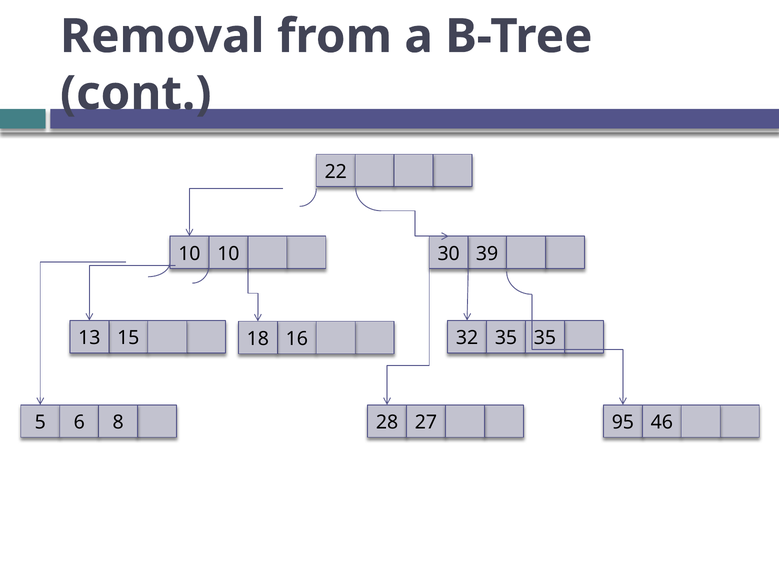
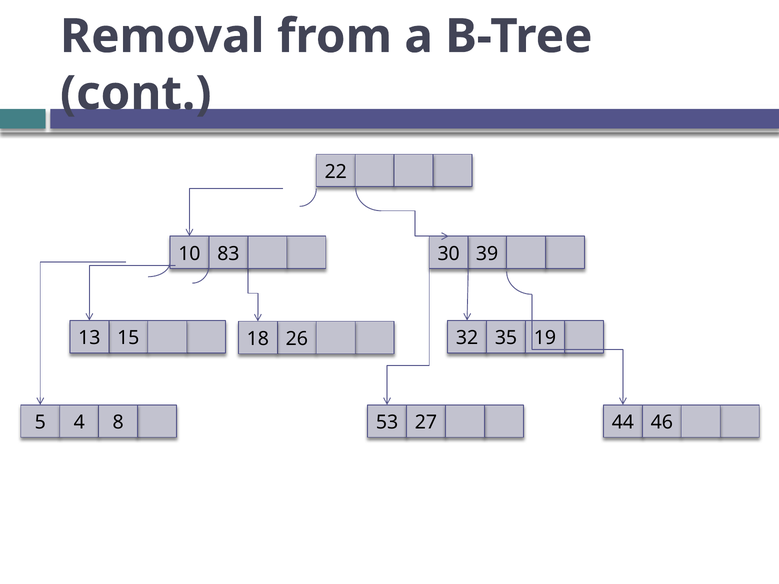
10 10: 10 -> 83 (228, 254)
16: 16 -> 26 (297, 339)
35 35: 35 -> 19 (545, 338)
6: 6 -> 4 (79, 423)
28: 28 -> 53 (387, 423)
95: 95 -> 44 (623, 423)
